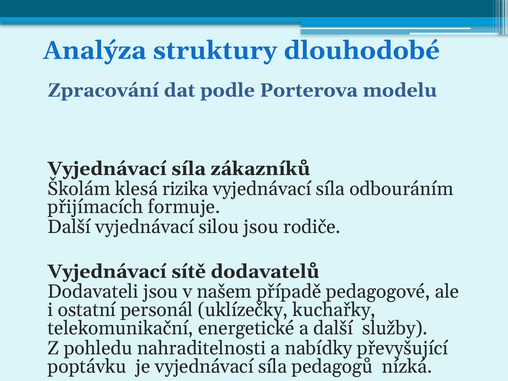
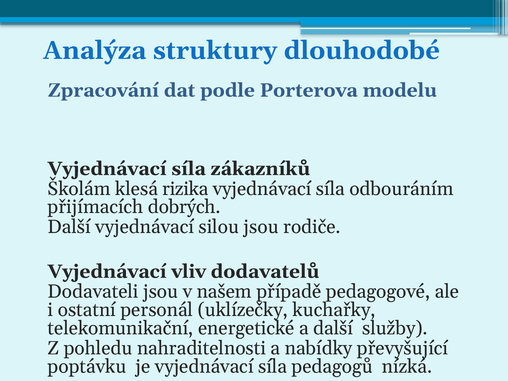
formuje: formuje -> dobrých (184, 207)
sítě: sítě -> vliv (189, 272)
